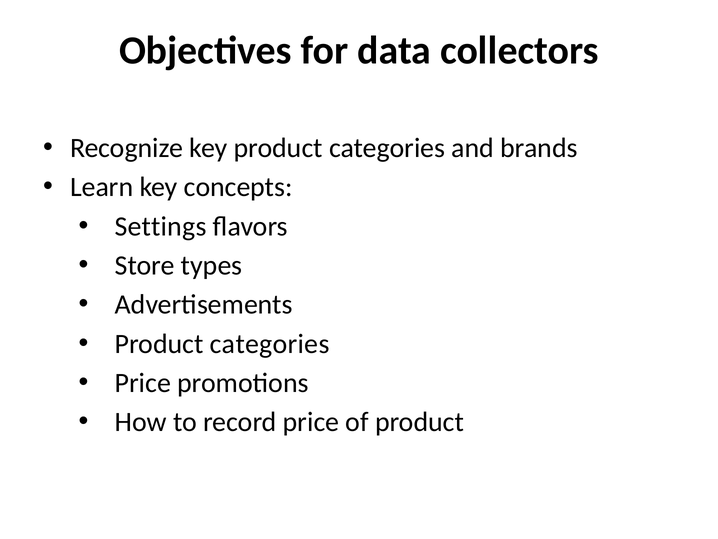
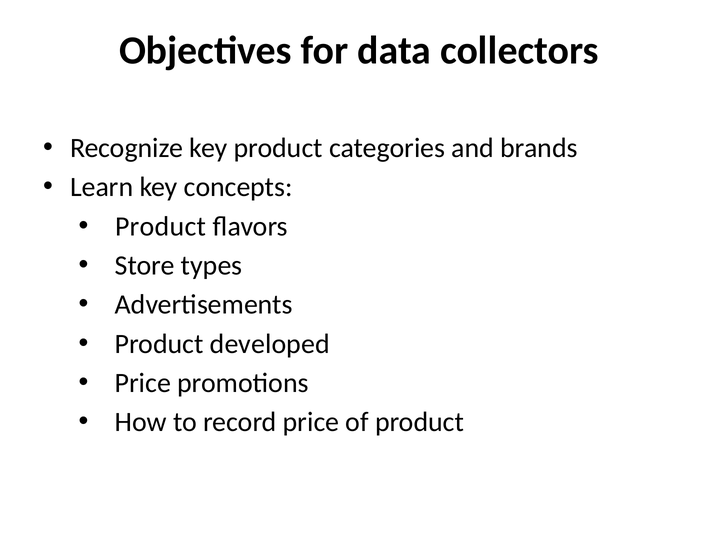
Settings: Settings -> Product (161, 226)
categories: categories -> developed (270, 344)
